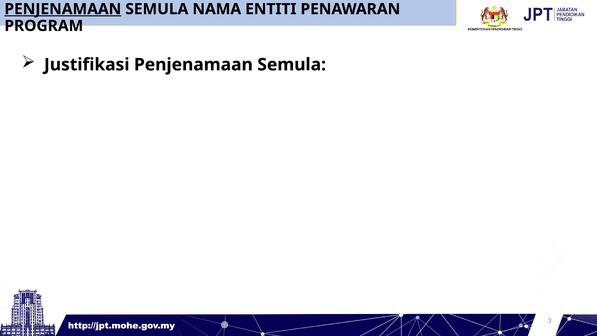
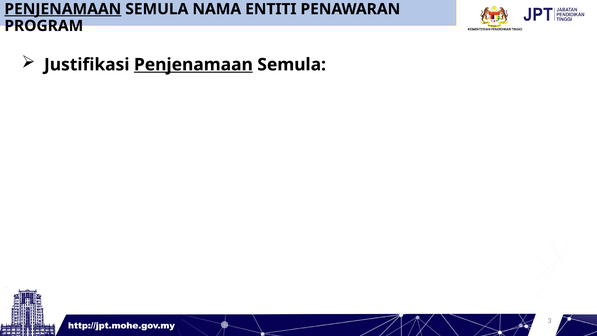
Penjenamaan underline: none -> present (193, 65)
